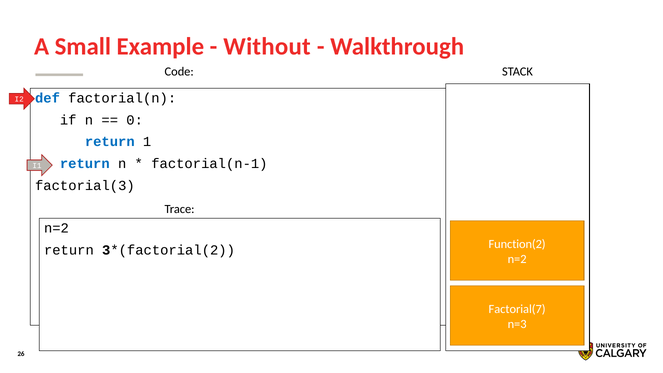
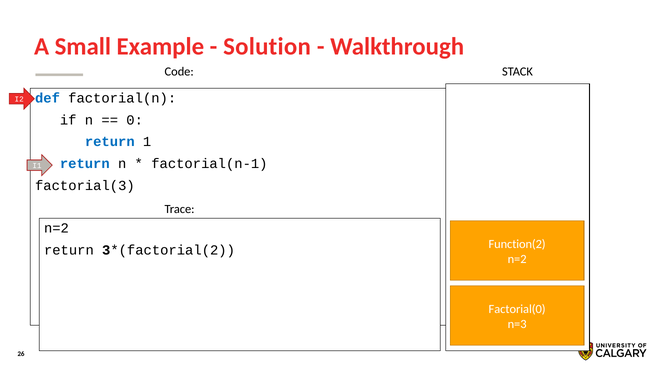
Without: Without -> Solution (267, 47)
Factorial(7: Factorial(7 -> Factorial(0 (517, 309)
